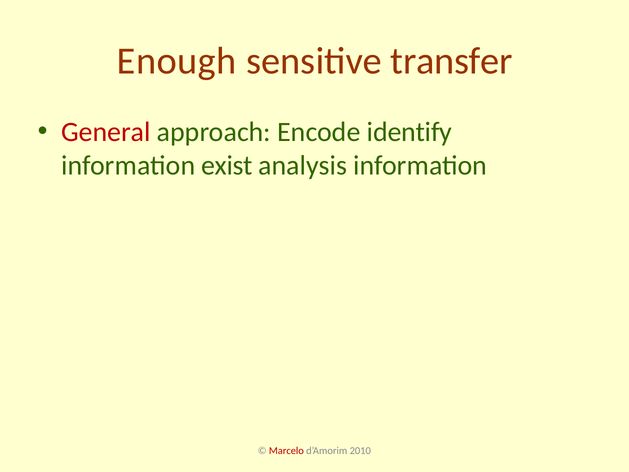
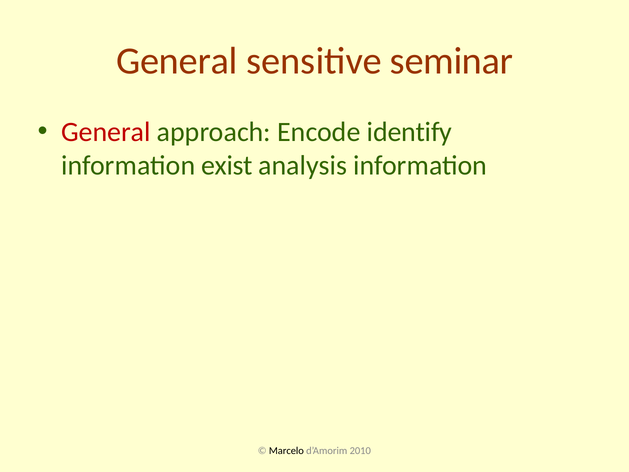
Enough: Enough -> General (177, 61)
transfer: transfer -> seminar (452, 61)
Marcelo colour: red -> black (286, 450)
